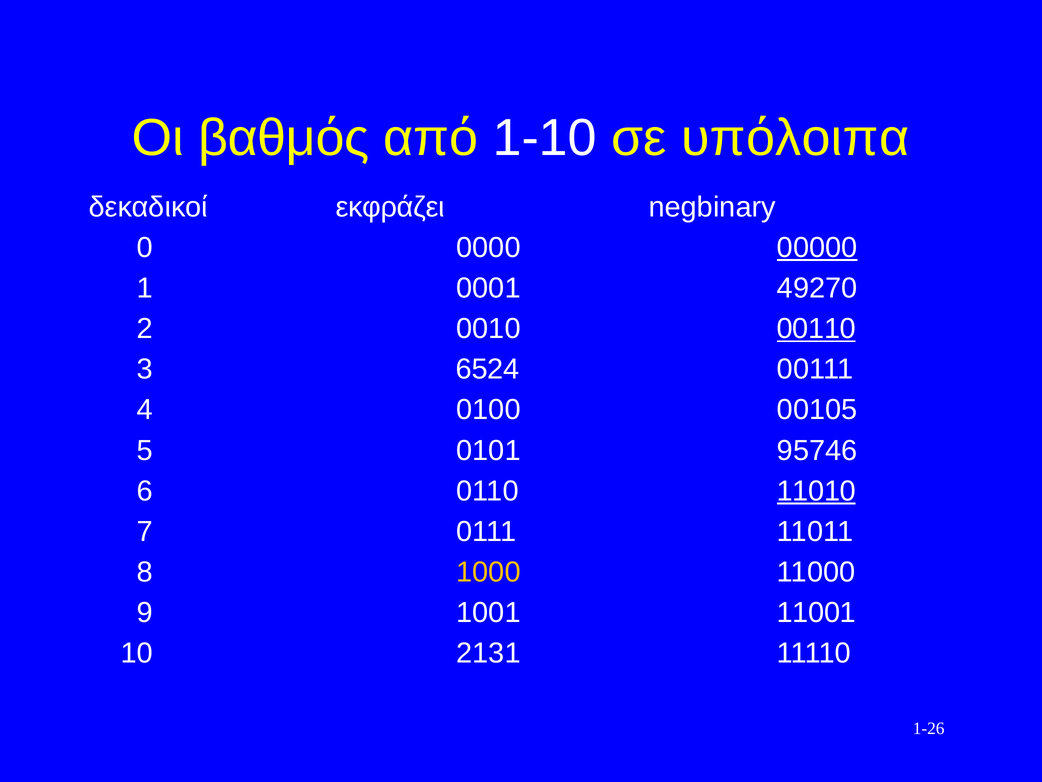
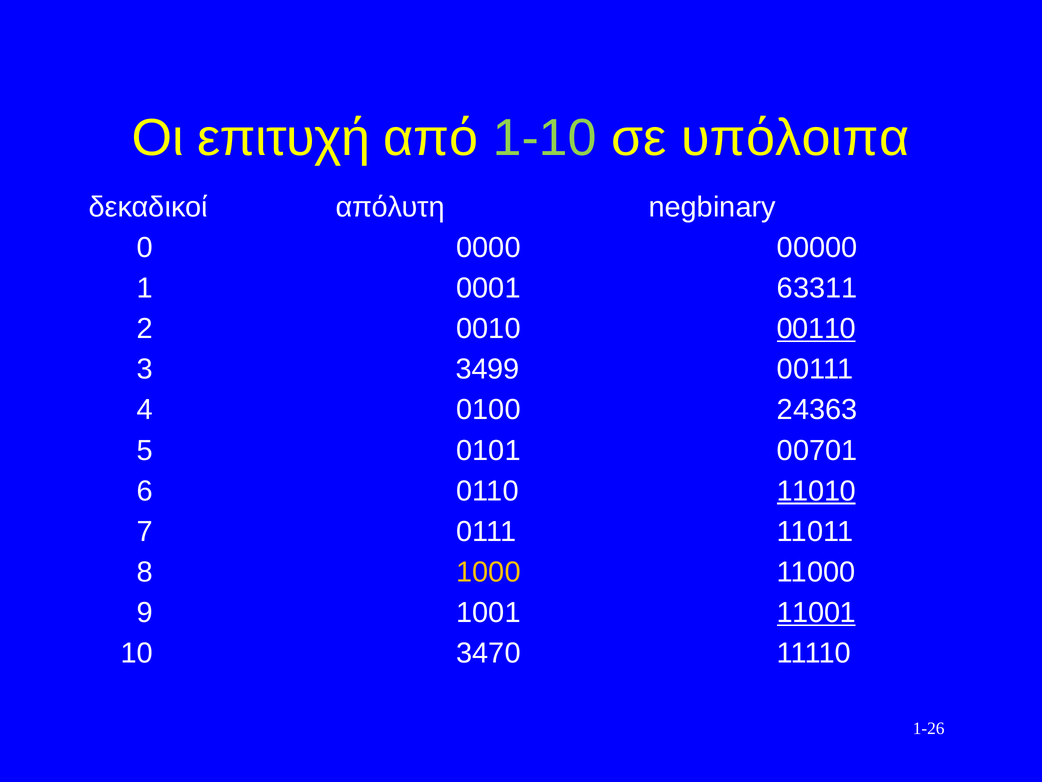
βαθμός: βαθμός -> επιτυχή (284, 138)
1-10 colour: white -> light green (545, 138)
εκφράζει: εκφράζει -> απόλυτη (390, 207)
00000 underline: present -> none (817, 247)
49270: 49270 -> 63311 (817, 288)
6524: 6524 -> 3499 (488, 369)
00105: 00105 -> 24363 (817, 410)
95746: 95746 -> 00701 (817, 450)
11001 underline: none -> present (816, 612)
2131: 2131 -> 3470 (488, 653)
